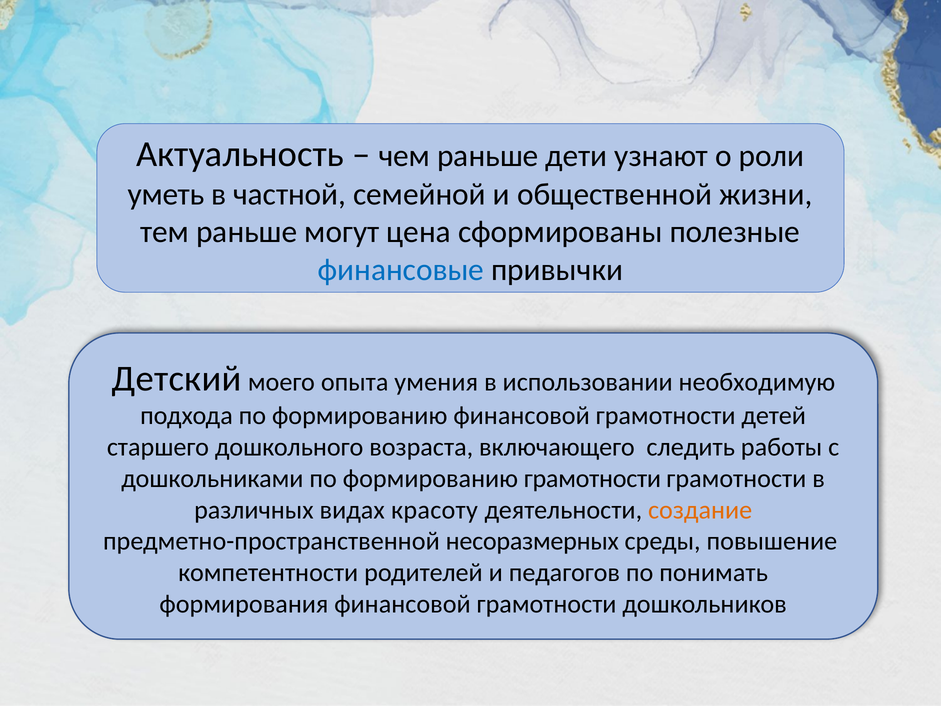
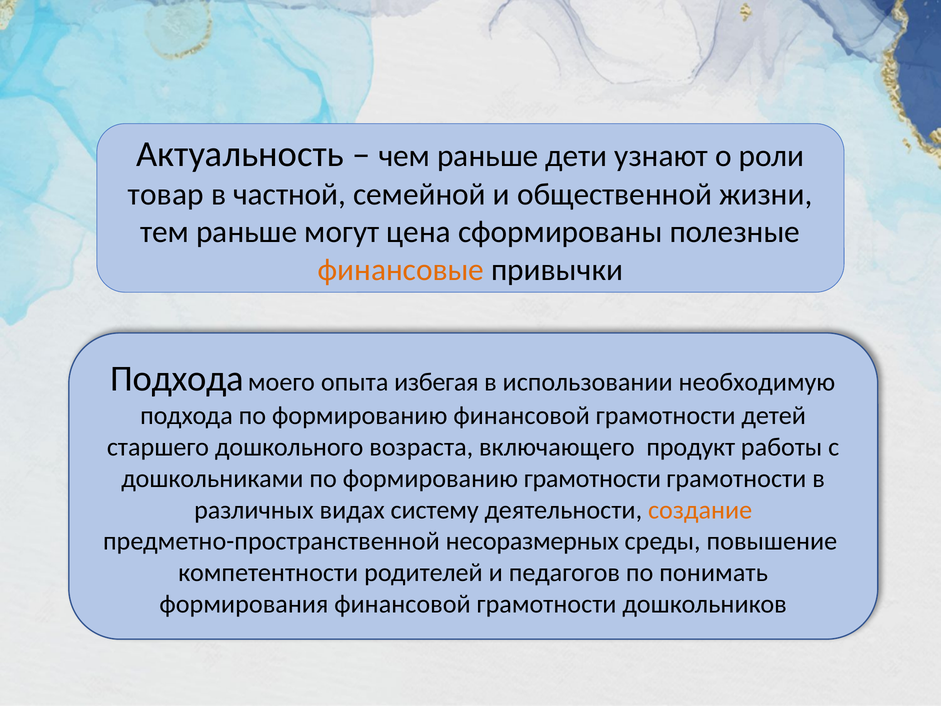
уметь: уметь -> товар (166, 194)
финансовые colour: blue -> orange (401, 270)
Детский: Детский -> Подхода (177, 379)
умения: умения -> избегая (436, 382)
следить: следить -> продукт (691, 447)
красоту: красоту -> систему (435, 510)
